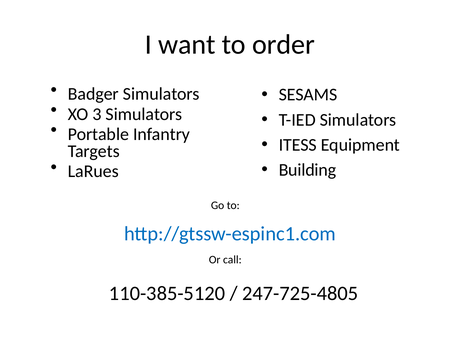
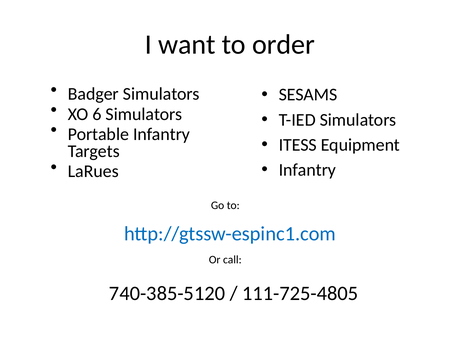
3: 3 -> 6 (97, 114)
Building: Building -> Infantry (307, 170)
110-385-5120: 110-385-5120 -> 740-385-5120 (167, 294)
247-725-4805: 247-725-4805 -> 111-725-4805 (300, 294)
